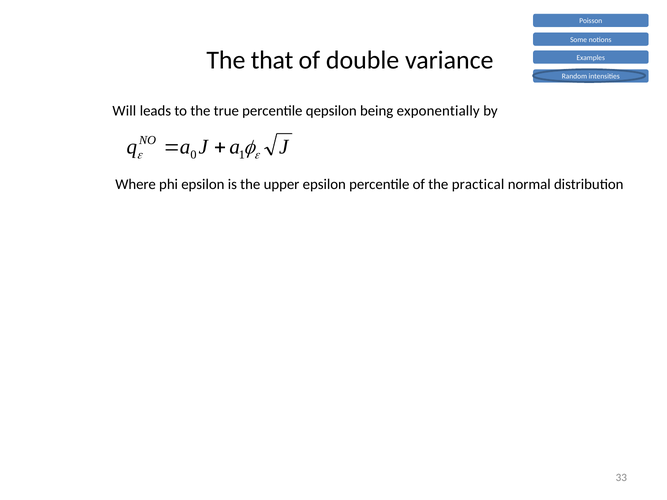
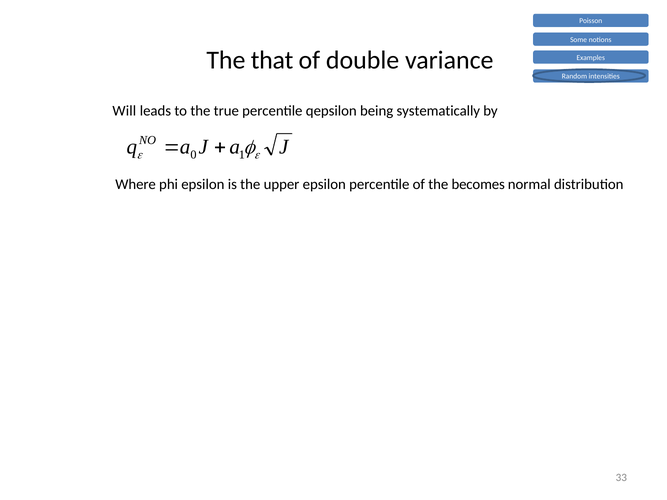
exponentially: exponentially -> systematically (438, 111)
practical: practical -> becomes (478, 185)
